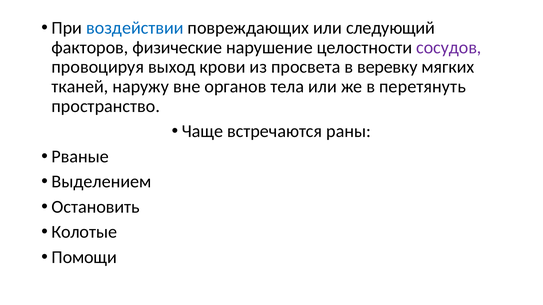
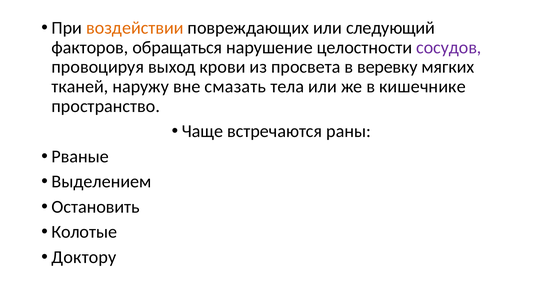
воздействии colour: blue -> orange (135, 28)
физические: физические -> обращаться (177, 48)
органов: органов -> смазать (235, 87)
перетянуть: перетянуть -> кишечнике (422, 87)
Помощи: Помощи -> Доктору (84, 258)
